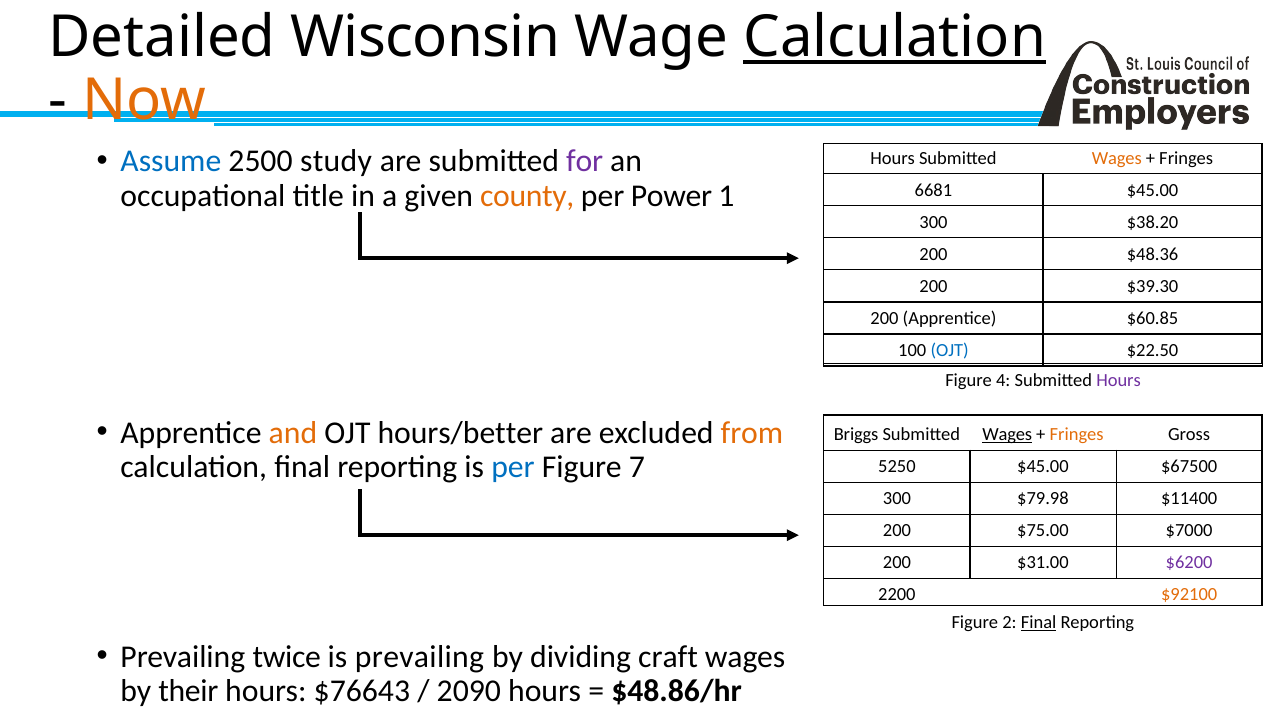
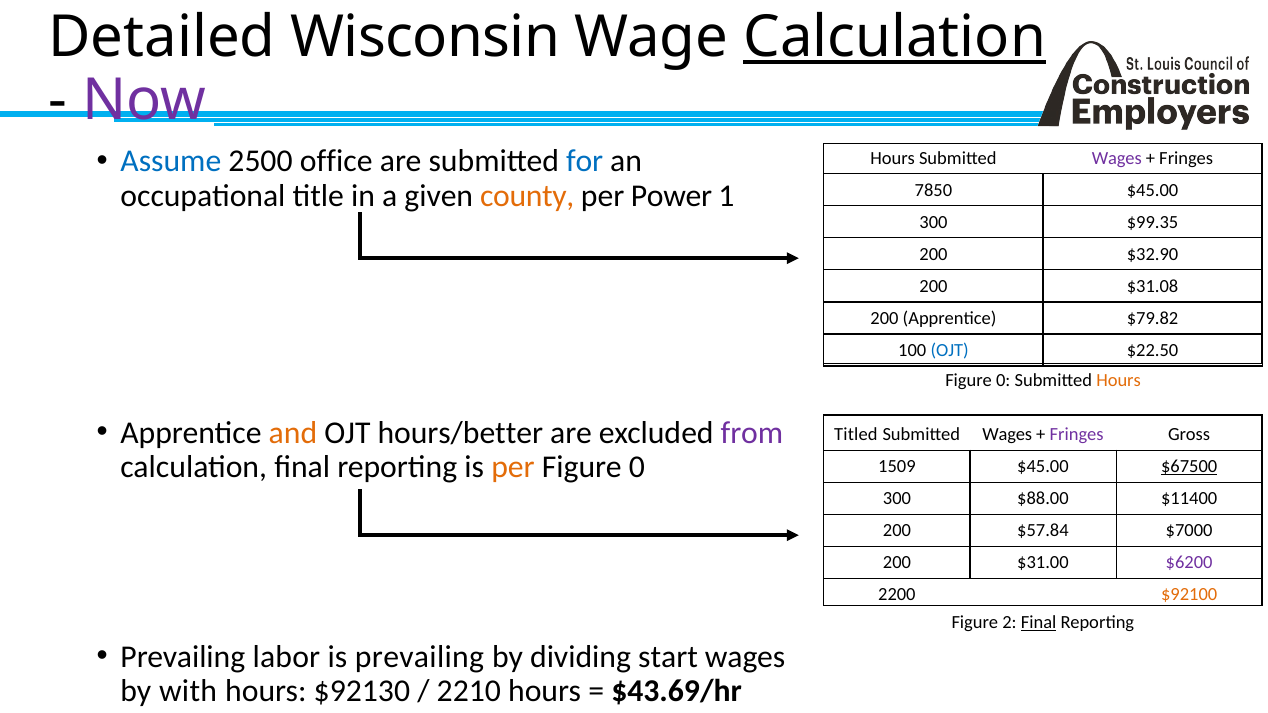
Now colour: orange -> purple (145, 100)
study: study -> office (336, 161)
for colour: purple -> blue (585, 161)
Wages colour: orange -> purple (1117, 158)
6681: 6681 -> 7850 (933, 190)
$38.20: $38.20 -> $99.35 (1153, 222)
$48.36: $48.36 -> $32.90 (1153, 254)
$39.30: $39.30 -> $31.08 (1153, 286)
$60.85: $60.85 -> $79.82 (1153, 318)
4: 4 -> 0 (1003, 380)
Hours colour: purple -> orange (1119, 380)
from colour: orange -> purple (752, 433)
Briggs: Briggs -> Titled (856, 435)
Wages underline: present -> none (1007, 435)
Fringes colour: orange -> purple (1077, 435)
per colour: blue -> orange (513, 467)
7: 7 -> 0 (637, 467)
5250: 5250 -> 1509 (897, 467)
$67500 underline: none -> present (1189, 467)
$79.98: $79.98 -> $88.00 (1043, 499)
$75.00: $75.00 -> $57.84 (1043, 531)
twice: twice -> labor (286, 657)
craft: craft -> start (668, 657)
their: their -> with (188, 691)
$76643: $76643 -> $92130 (362, 691)
2090: 2090 -> 2210 (469, 691)
$48.86/hr: $48.86/hr -> $43.69/hr (677, 691)
